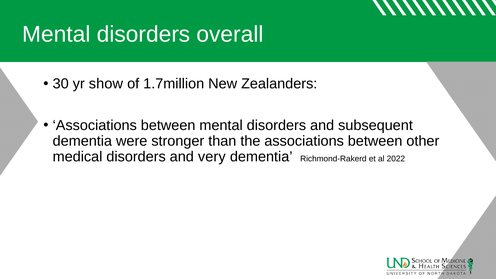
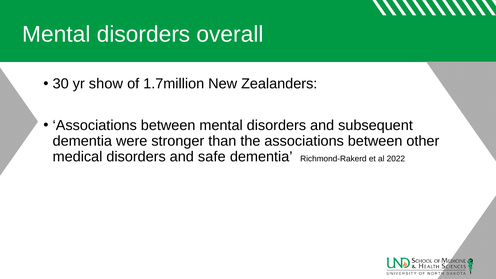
very: very -> safe (212, 157)
